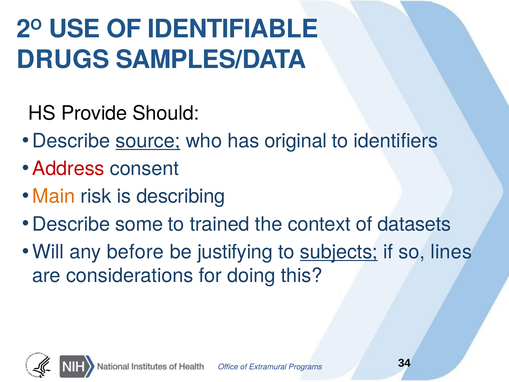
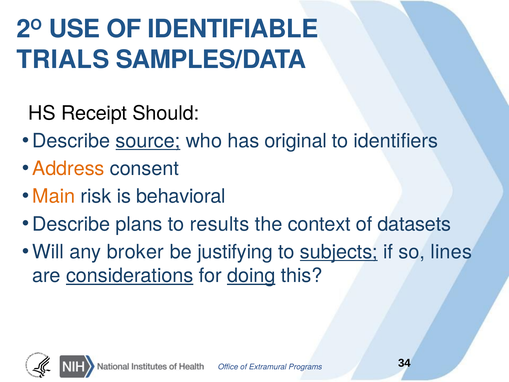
DRUGS: DRUGS -> TRIALS (63, 60)
Provide: Provide -> Receipt (94, 113)
Address colour: red -> orange (68, 169)
describing: describing -> behavioral (181, 196)
some: some -> plans (139, 224)
trained: trained -> results (220, 224)
before: before -> broker (135, 252)
considerations underline: none -> present (130, 276)
doing underline: none -> present (251, 276)
